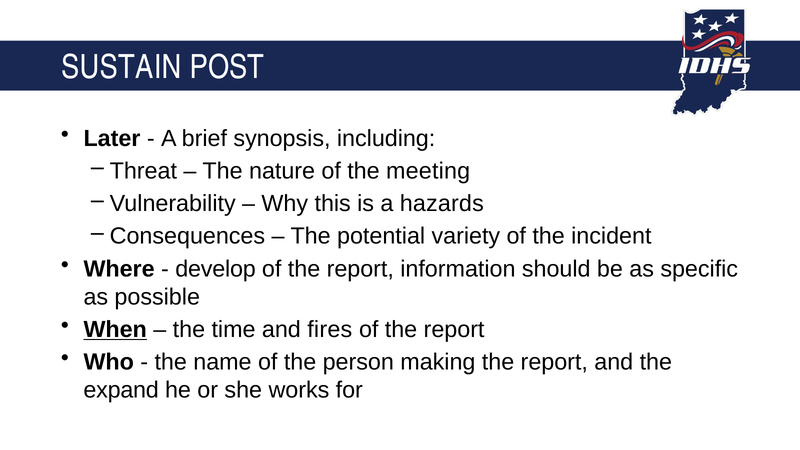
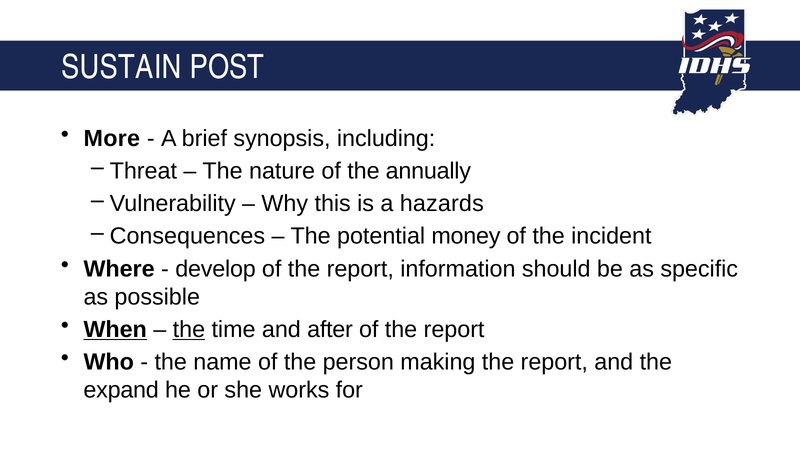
Later: Later -> More (112, 138)
meeting: meeting -> annually (428, 171)
variety: variety -> money (466, 236)
the underline: none -> present (189, 329)
fires: fires -> after (330, 329)
